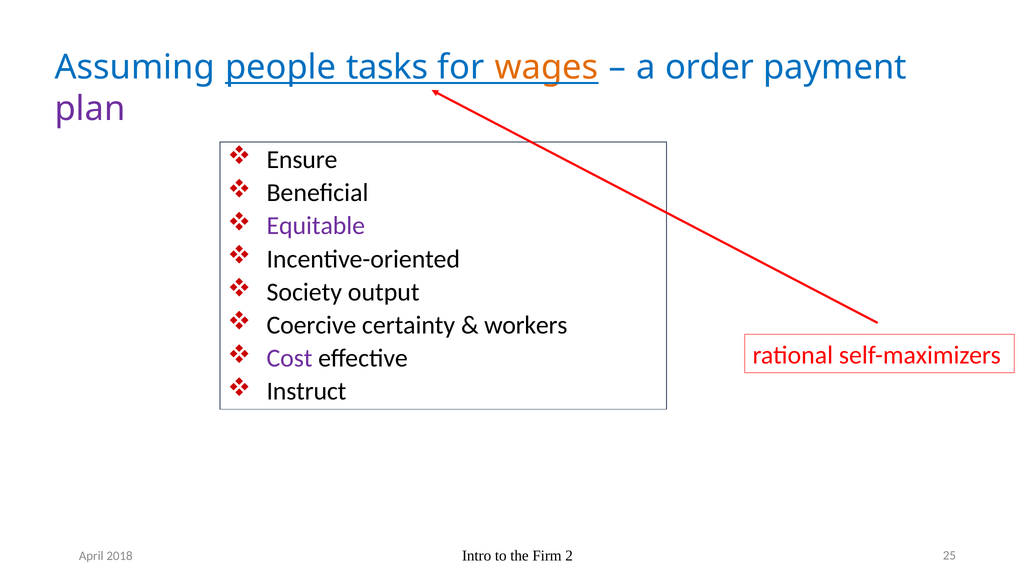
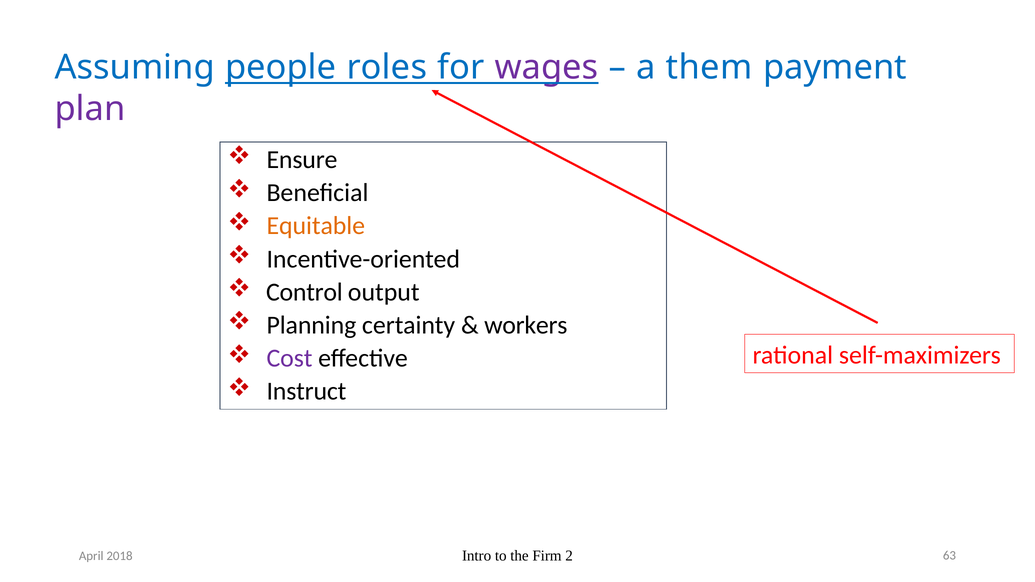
tasks: tasks -> roles (387, 67)
wages colour: orange -> purple (546, 67)
order: order -> them (709, 67)
Equitable colour: purple -> orange (316, 226)
Society: Society -> Control (304, 292)
Coercive: Coercive -> Planning (311, 325)
25: 25 -> 63 (950, 556)
